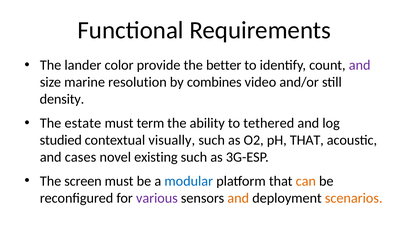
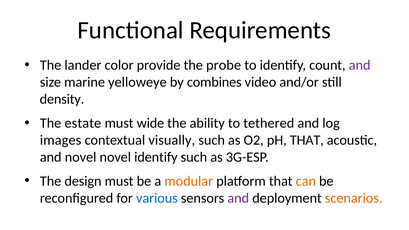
better: better -> probe (224, 65)
resolution: resolution -> yelloweye (137, 82)
term: term -> wide (150, 123)
studied: studied -> images (61, 140)
and cases: cases -> novel (81, 157)
novel existing: existing -> identify (156, 157)
screen: screen -> design (83, 181)
modular colour: blue -> orange (189, 181)
various colour: purple -> blue (157, 198)
and colour: orange -> purple (238, 198)
